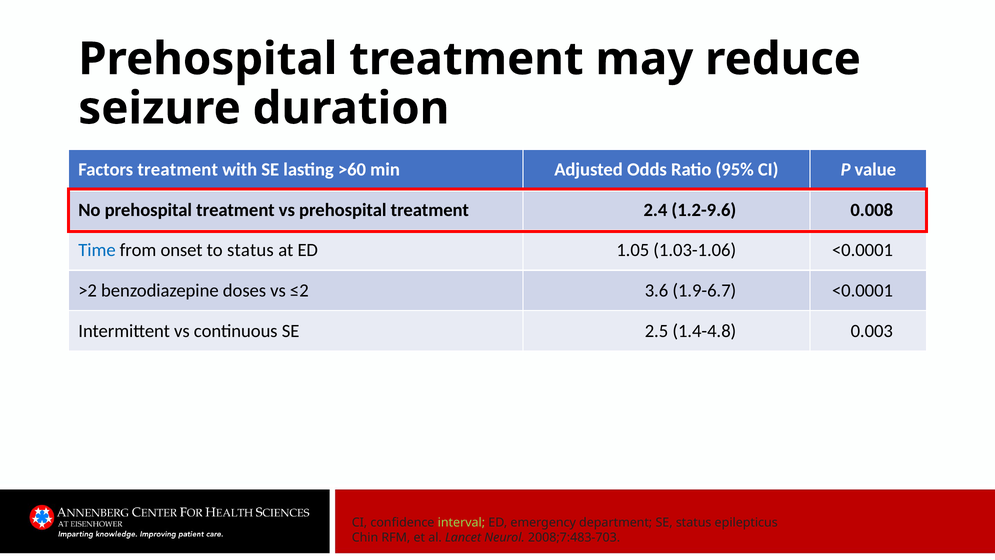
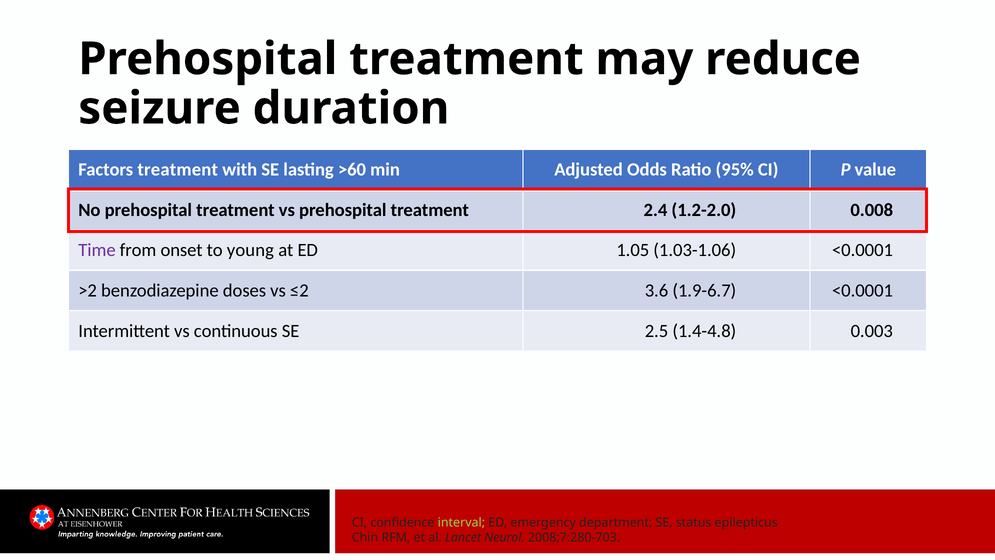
1.2-9.6: 1.2-9.6 -> 1.2-2.0 (704, 210)
Time colour: blue -> purple (97, 250)
to status: status -> young (250, 250)
2008;7:483-703: 2008;7:483-703 -> 2008;7:280-703 (574, 537)
